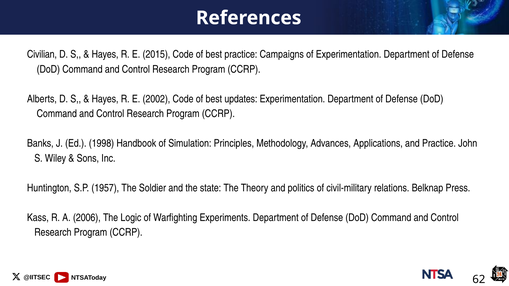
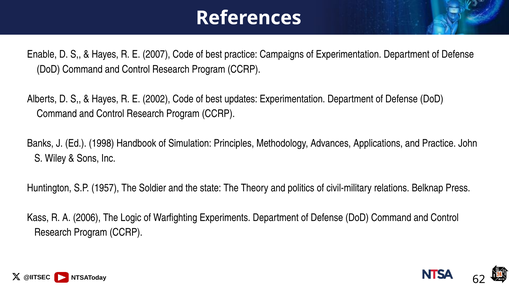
Civilian: Civilian -> Enable (42, 54)
2015: 2015 -> 2007 (156, 54)
